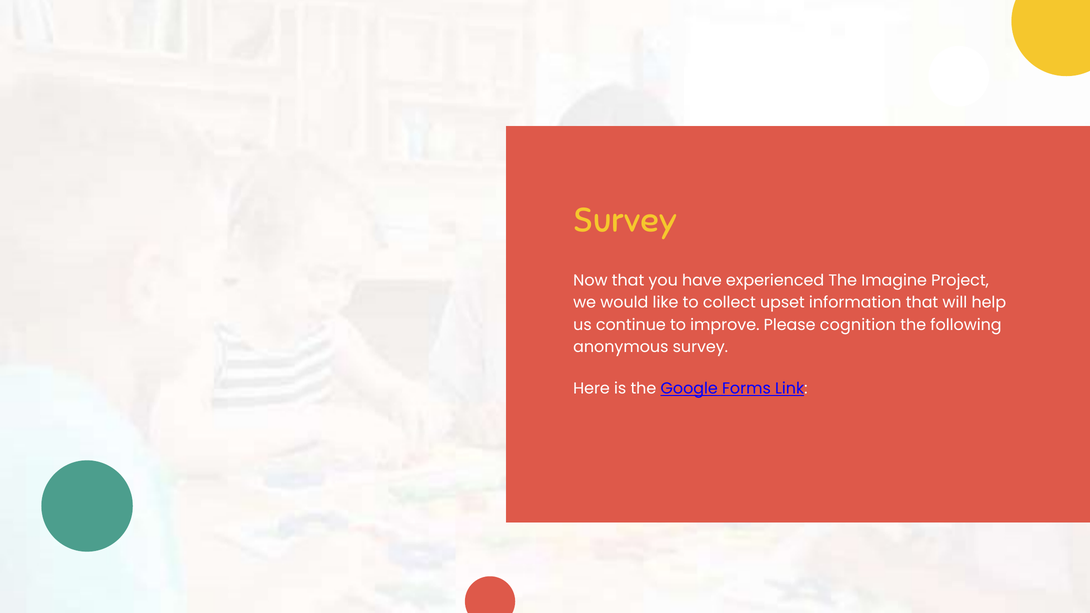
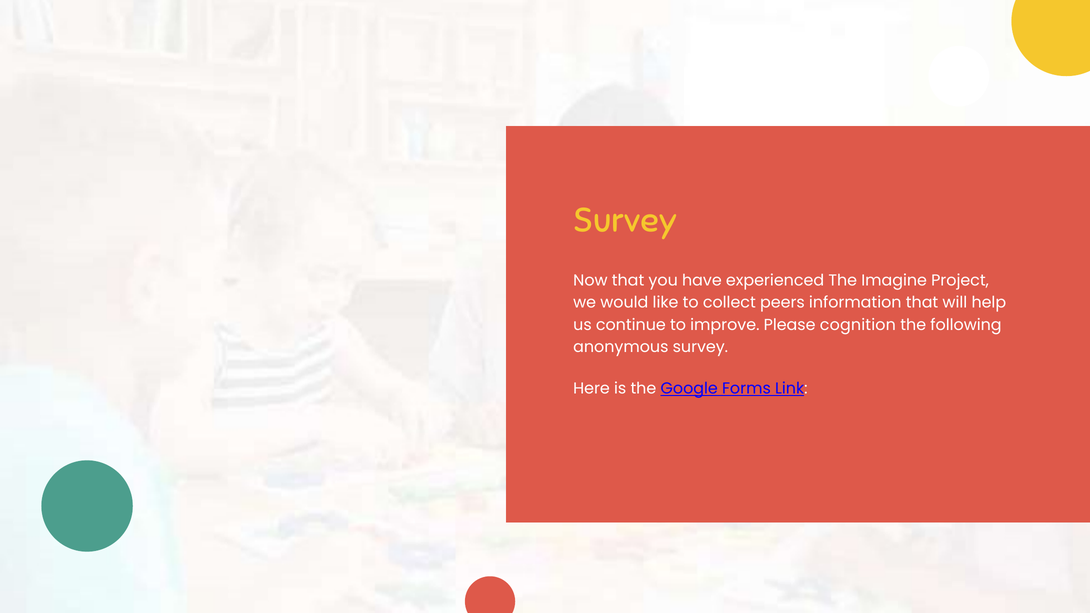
upset: upset -> peers (782, 303)
